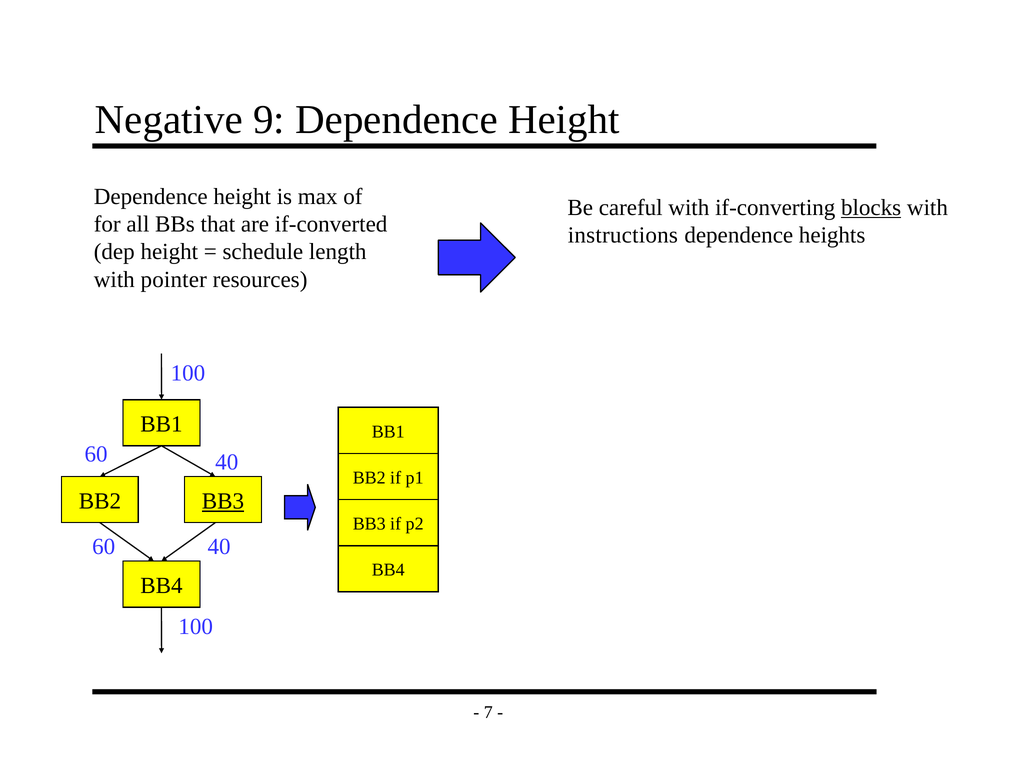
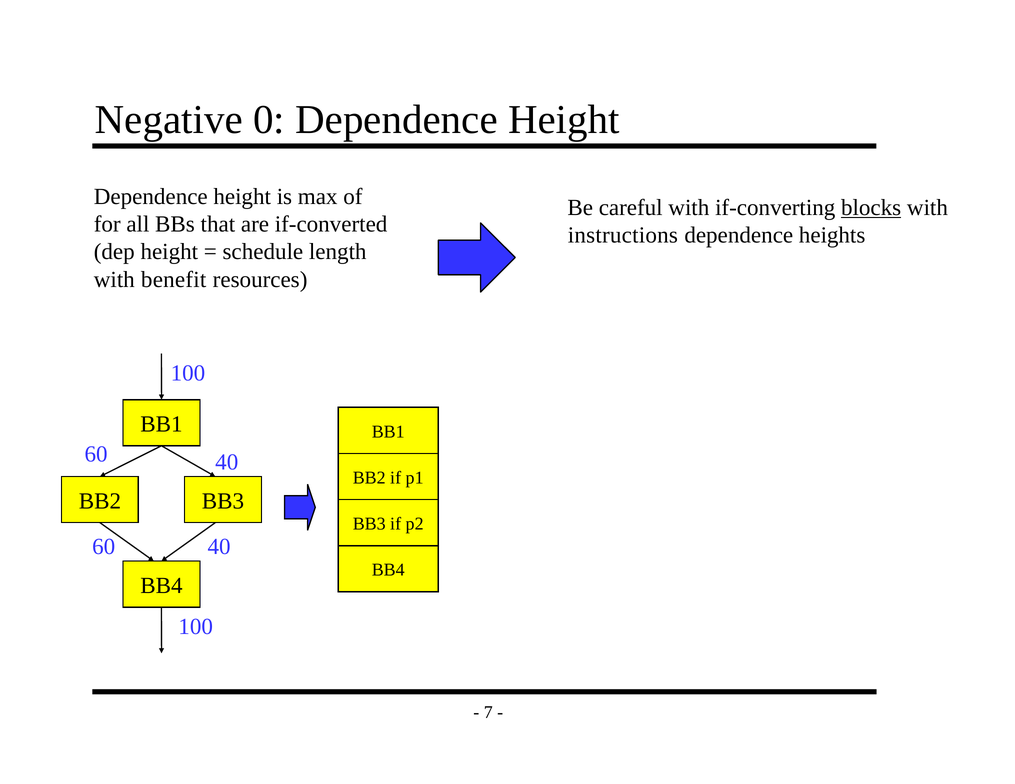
9: 9 -> 0 (269, 120)
pointer: pointer -> benefit (174, 280)
BB3 underline: present -> none (223, 501)
